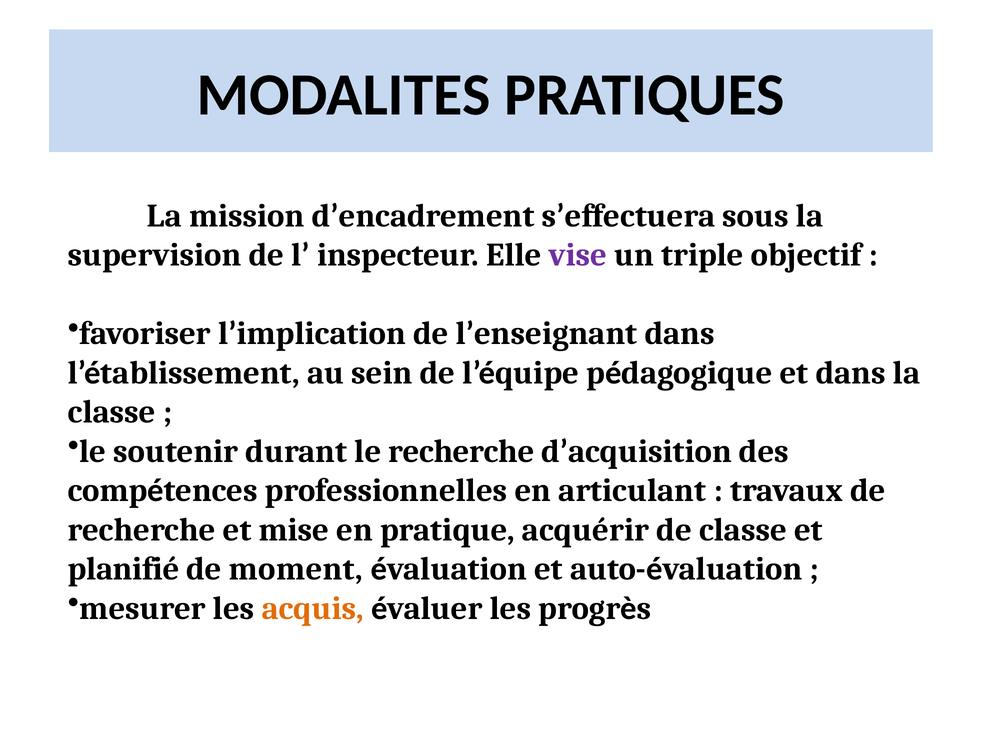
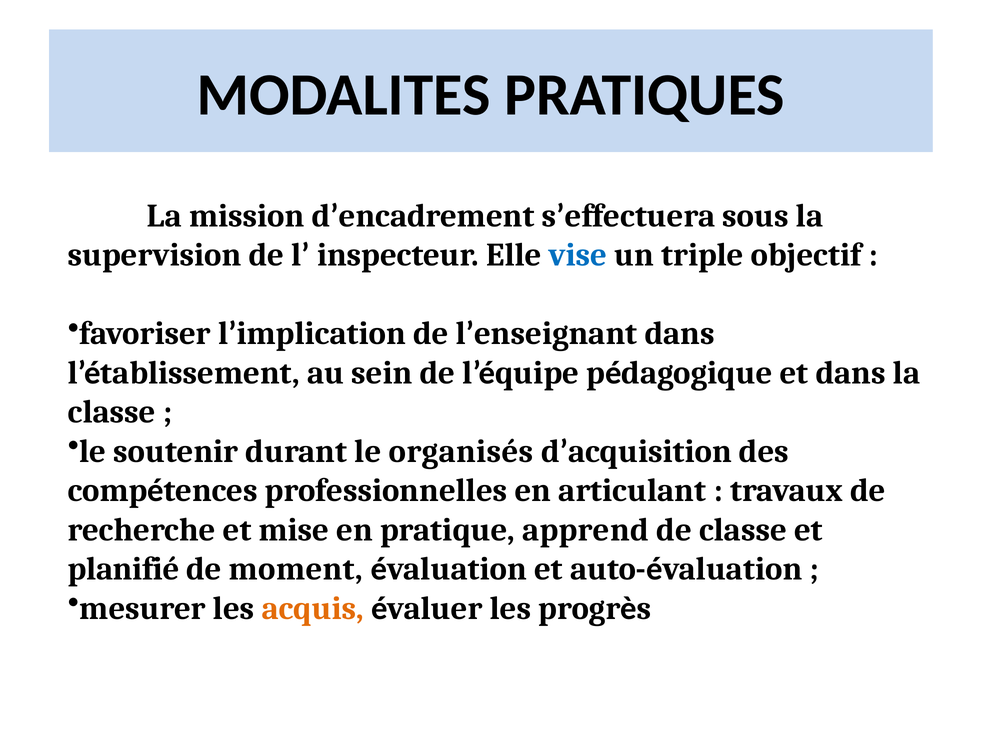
vise colour: purple -> blue (578, 255)
le recherche: recherche -> organisés (461, 452)
acquérir: acquérir -> apprend (585, 530)
